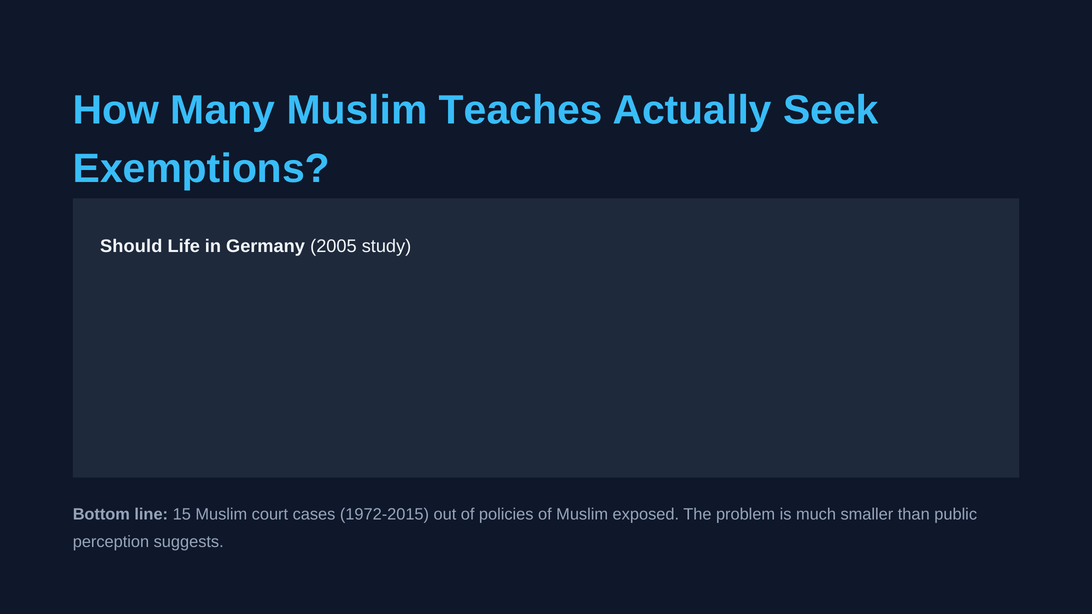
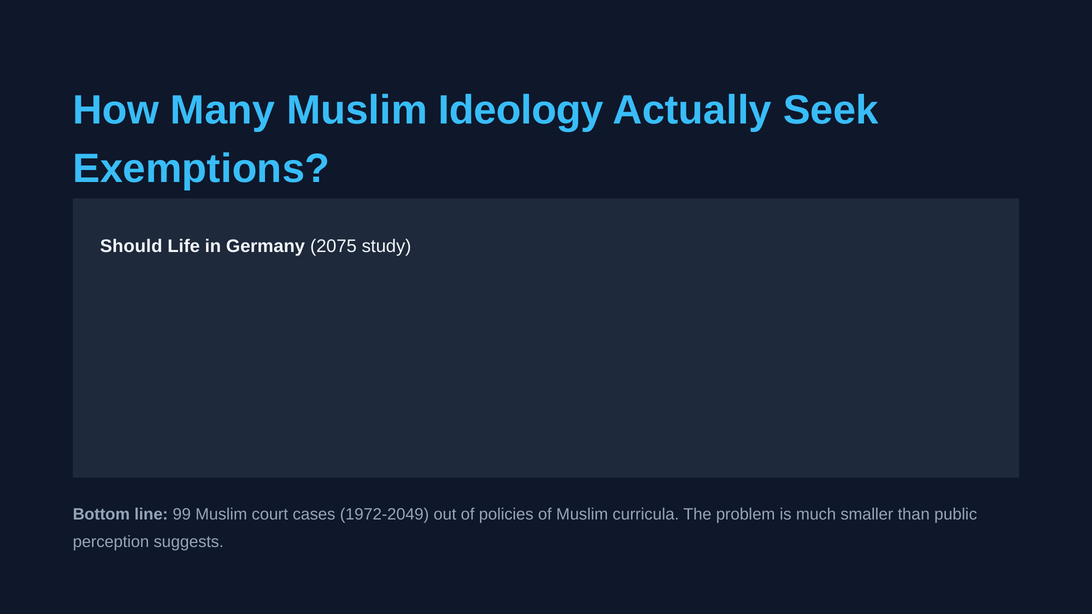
Teaches: Teaches -> Ideology (521, 110)
2005: 2005 -> 2075 (333, 247)
15: 15 -> 99 (182, 515)
1972-2015: 1972-2015 -> 1972-2049 (384, 515)
exposed: exposed -> curricula (646, 515)
